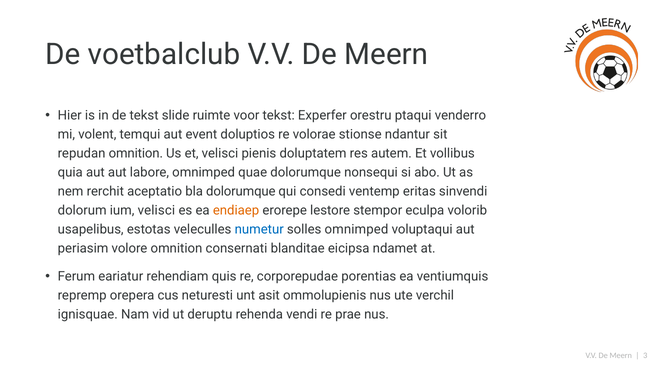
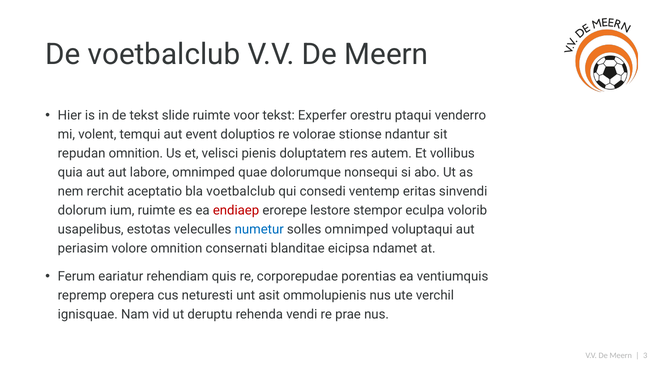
bla dolorumque: dolorumque -> voetbalclub (241, 192)
ium velisci: velisci -> ruimte (156, 211)
endiaep colour: orange -> red (236, 211)
